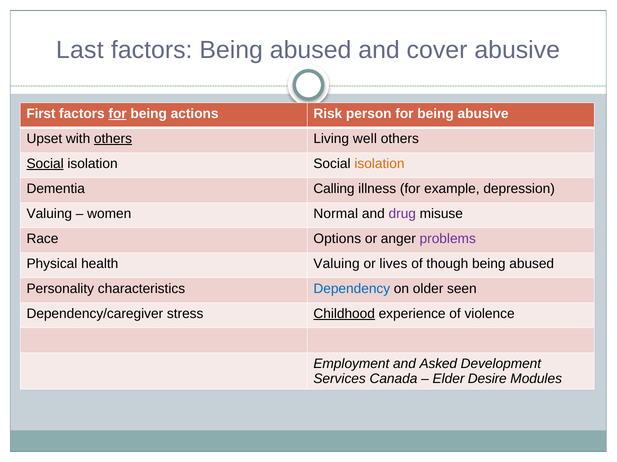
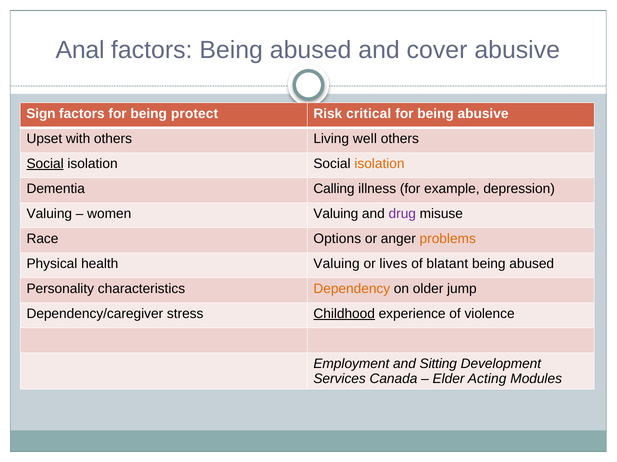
Last: Last -> Anal (80, 50)
First: First -> Sign (41, 114)
for underline: present -> none (118, 114)
actions: actions -> protect (195, 114)
person: person -> critical (369, 114)
others underline: present -> none (113, 139)
women Normal: Normal -> Valuing (336, 214)
problems colour: purple -> orange (448, 239)
though: though -> blatant (447, 264)
Dependency colour: blue -> orange (352, 289)
seen: seen -> jump (462, 289)
Asked: Asked -> Sitting (438, 364)
Desire: Desire -> Acting (487, 379)
